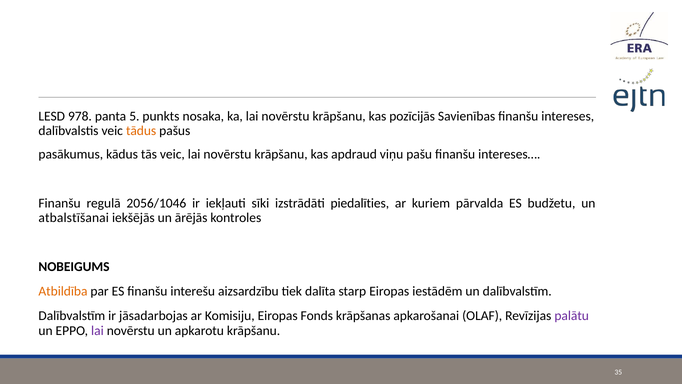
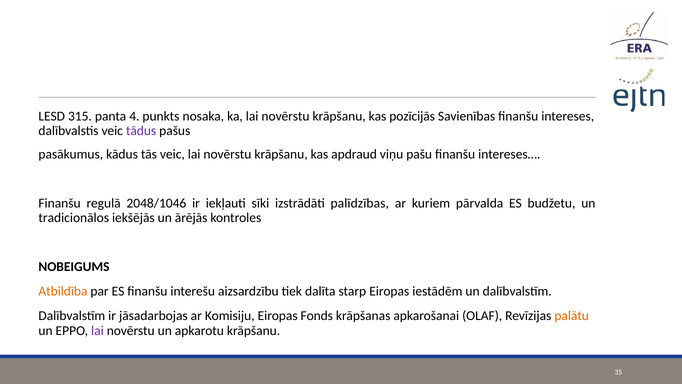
978: 978 -> 315 (80, 116)
5: 5 -> 4 (134, 116)
tādus colour: orange -> purple (141, 131)
2056/1046: 2056/1046 -> 2048/1046 (156, 203)
piedalīties: piedalīties -> palīdzības (360, 203)
atbalstīšanai: atbalstīšanai -> tradicionālos (74, 218)
palātu colour: purple -> orange (572, 316)
